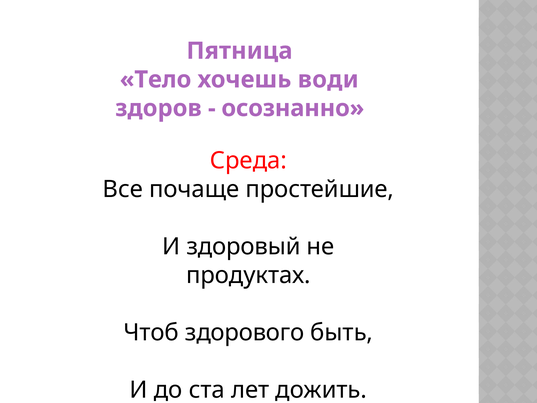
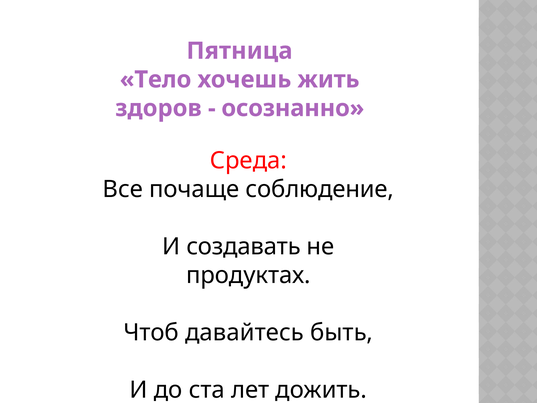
води: води -> жить (328, 80)
простейшие: простейшие -> соблюдение (320, 189)
здоровый: здоровый -> создавать (244, 246)
здорового: здорового -> давайтесь (244, 332)
